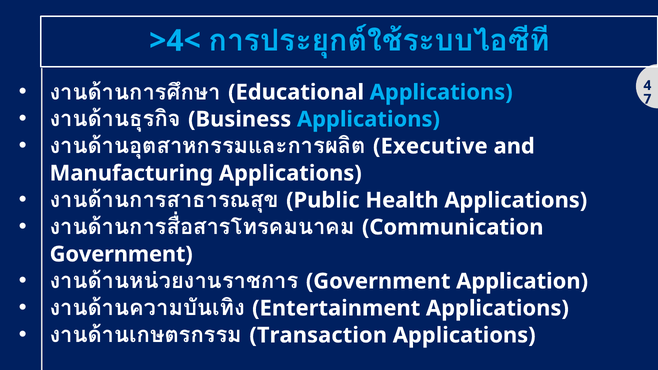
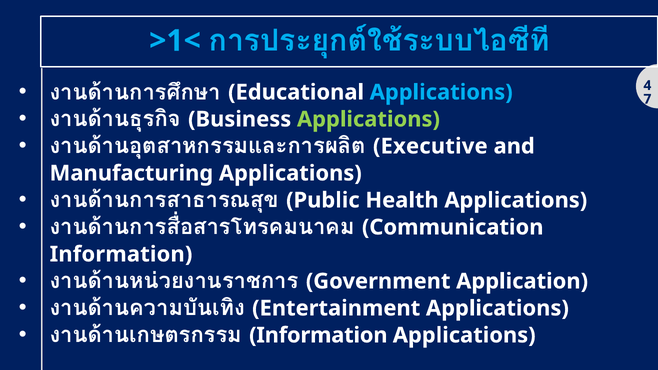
>4<: >4< -> >1< (175, 41)
Applications colour: light blue -> light green (368, 119)
Government: Government -> Information (121, 254)
Transaction: Transaction -> Information (318, 335)
